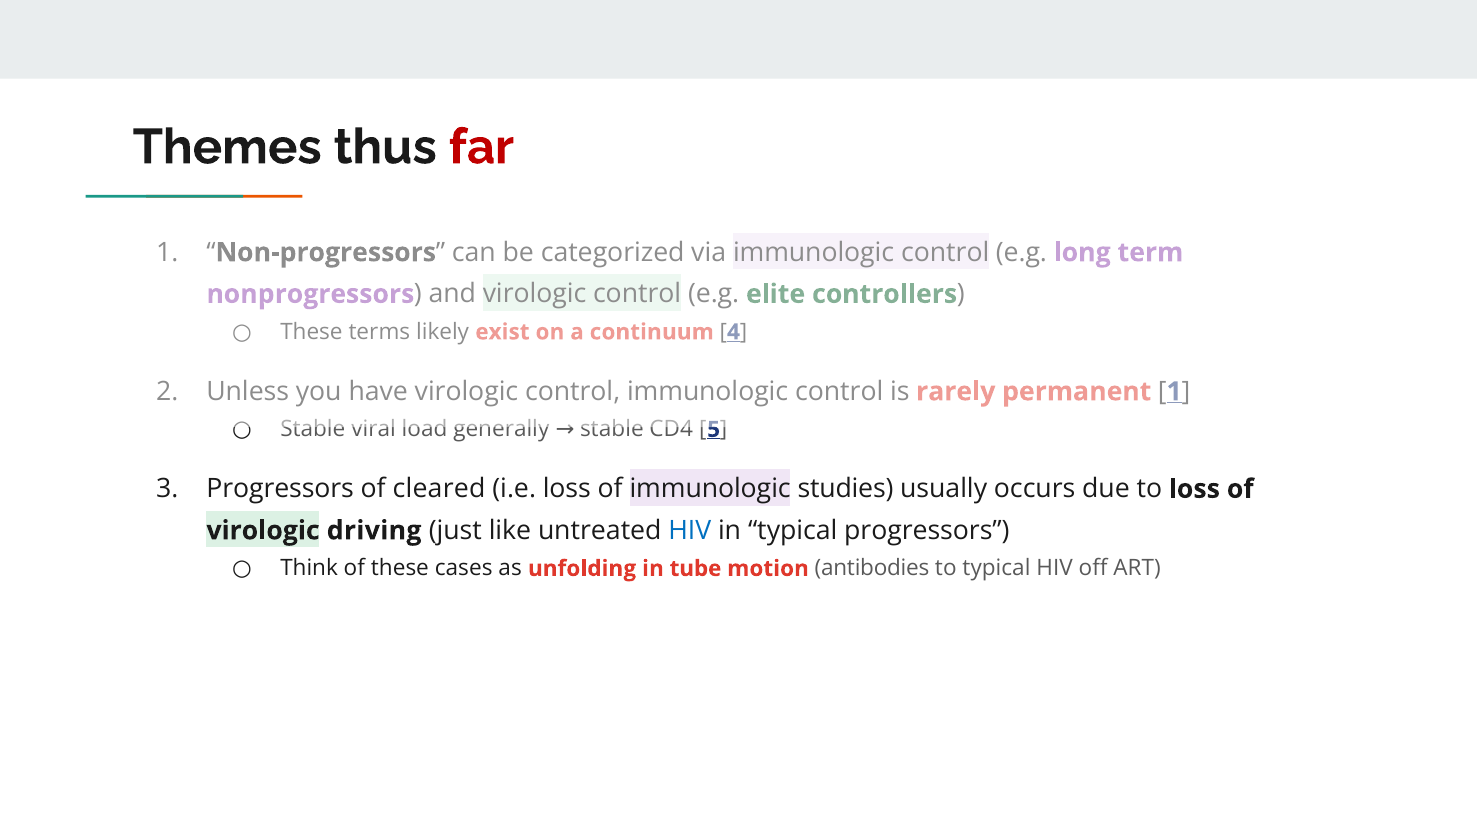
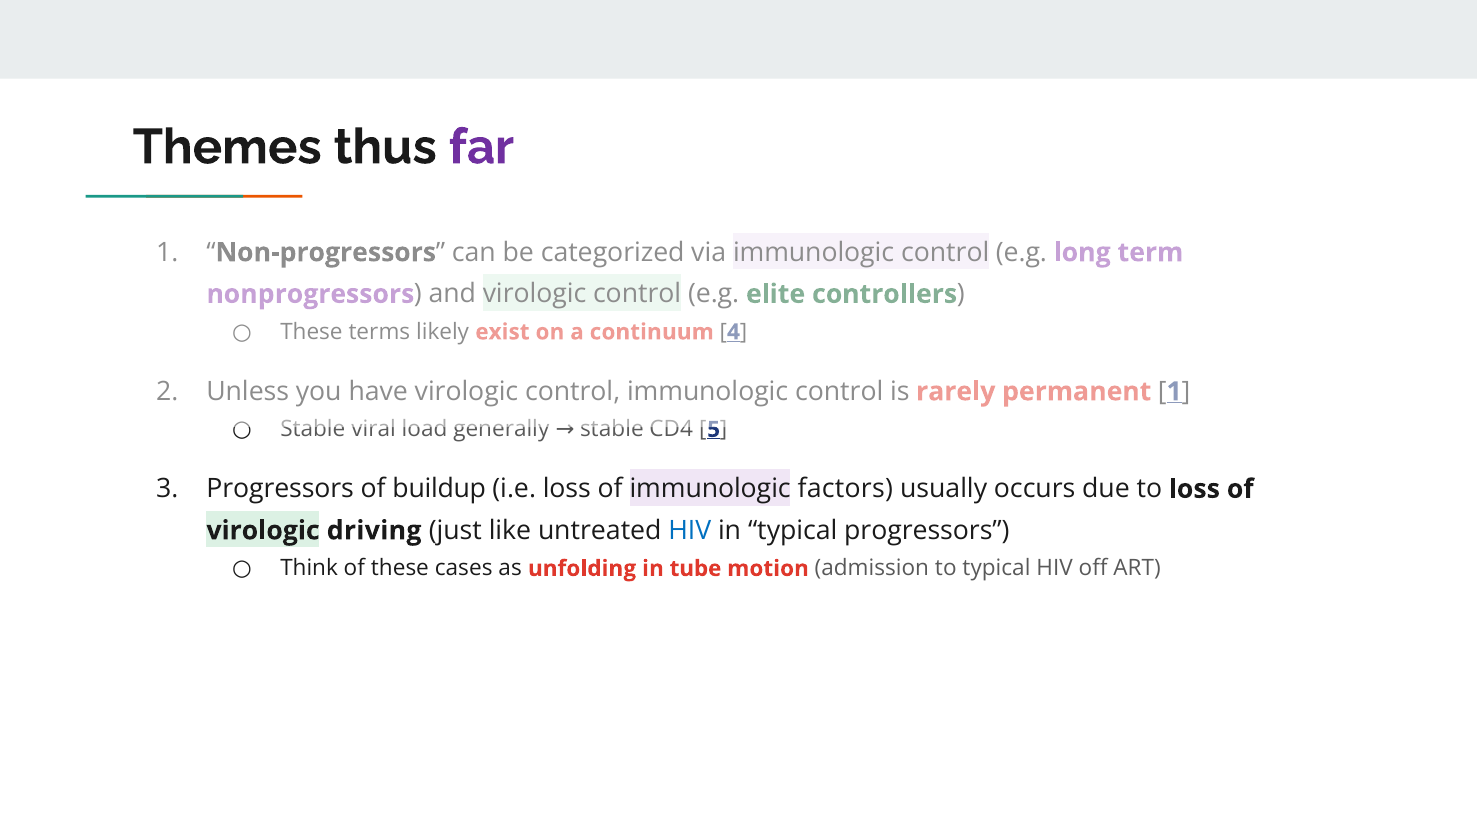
far colour: red -> purple (481, 147)
cleared: cleared -> buildup (439, 489)
studies: studies -> factors (845, 489)
antibodies: antibodies -> admission (872, 568)
